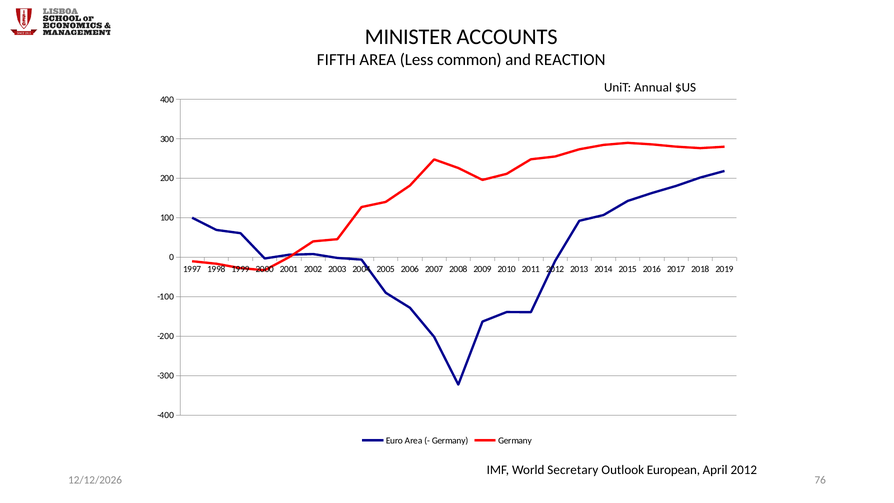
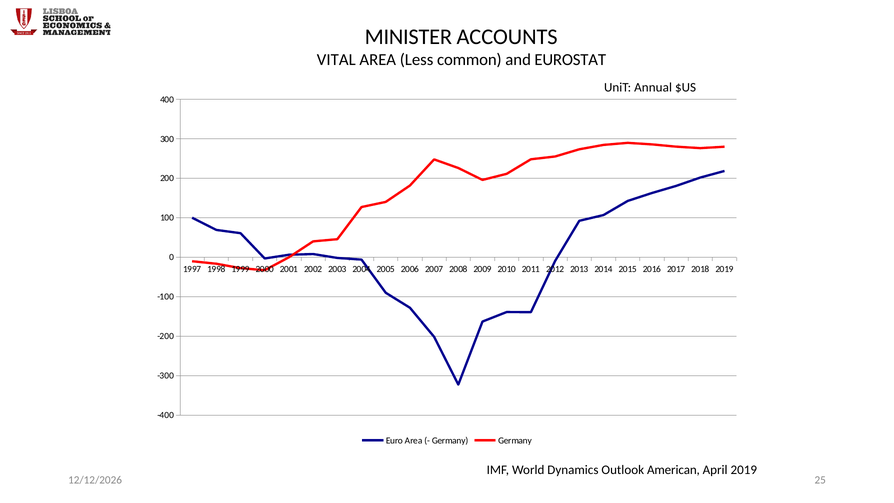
FIFTH: FIFTH -> VITAL (336, 60)
REACTION: REACTION -> EUROSTAT (570, 60)
Secretary: Secretary -> Dynamics (573, 470)
European: European -> American (673, 470)
April 2012: 2012 -> 2019 (744, 470)
76: 76 -> 25 (820, 480)
